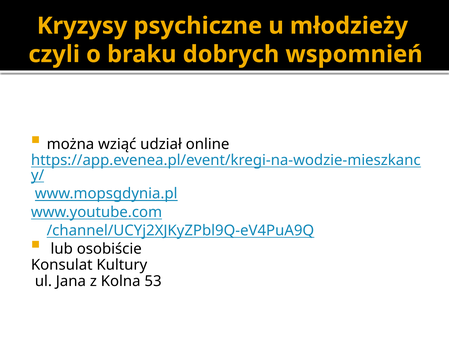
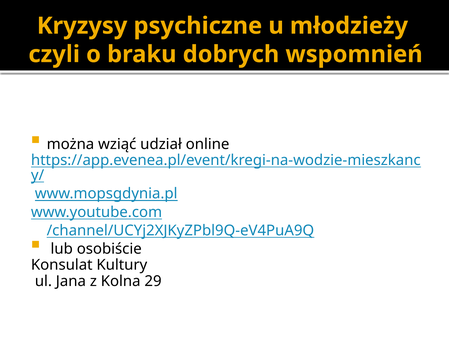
53: 53 -> 29 (153, 281)
